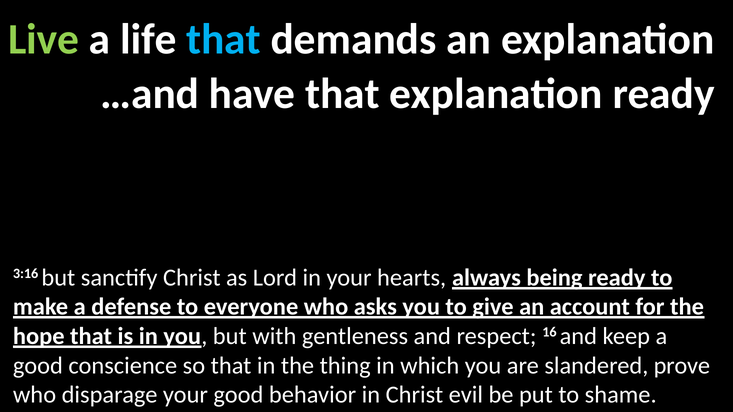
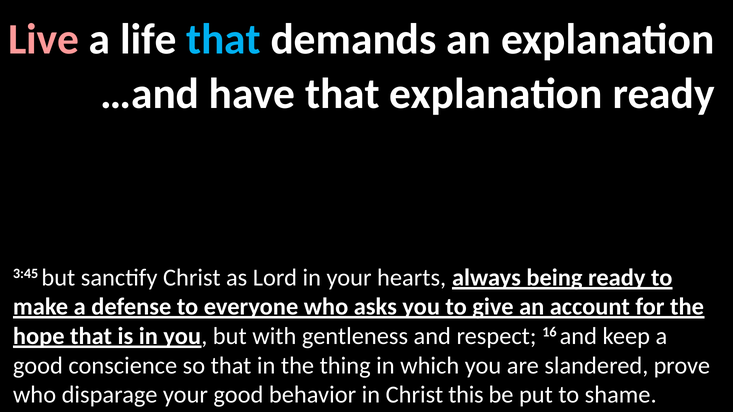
Live colour: light green -> pink (44, 39)
3:16: 3:16 -> 3:45 (26, 274)
evil: evil -> this (466, 395)
